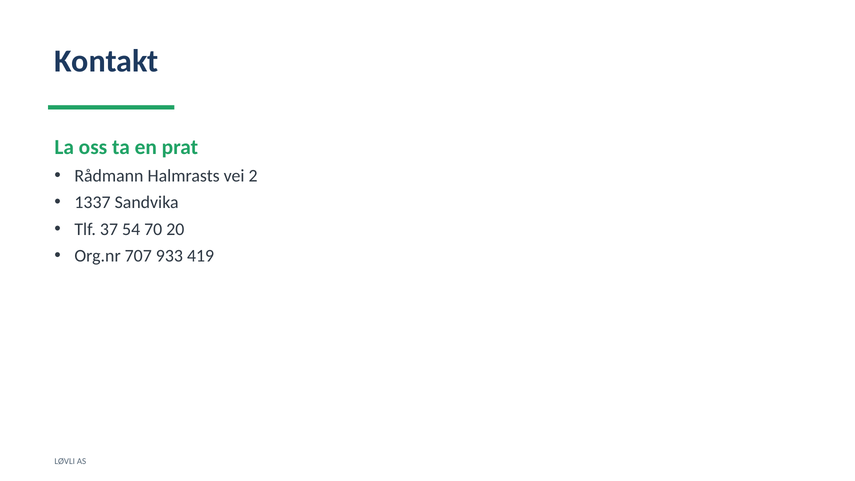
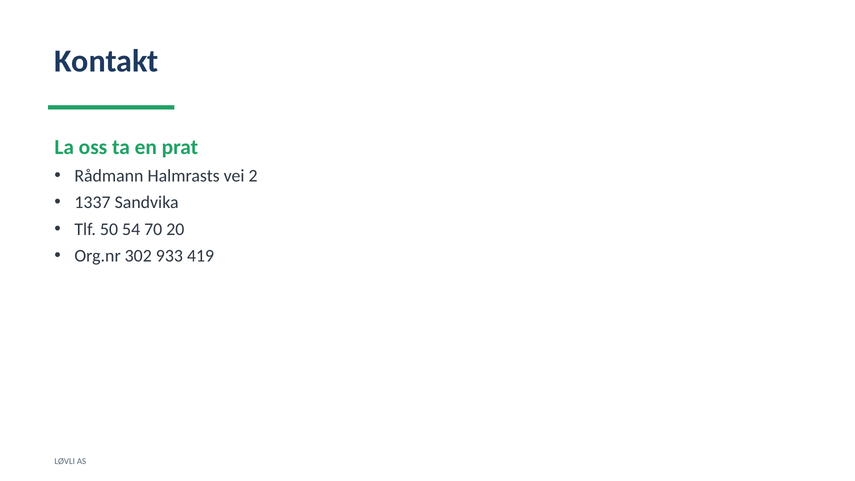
37: 37 -> 50 (109, 229)
707: 707 -> 302 (138, 256)
